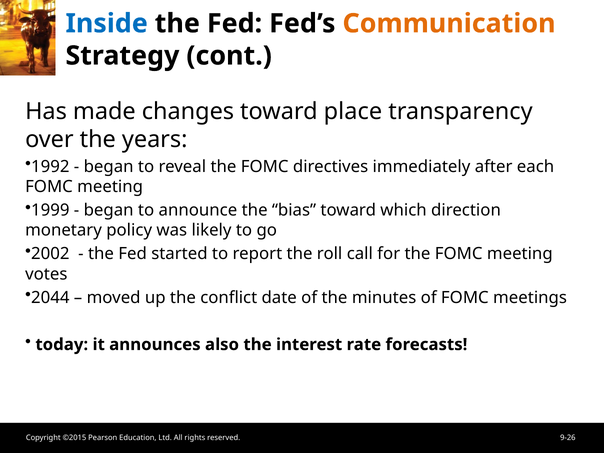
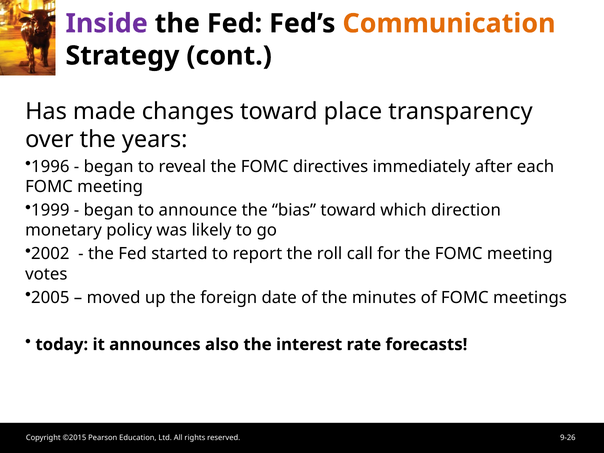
Inside colour: blue -> purple (107, 24)
1992: 1992 -> 1996 (50, 167)
2044: 2044 -> 2005 (50, 298)
conflict: conflict -> foreign (229, 298)
